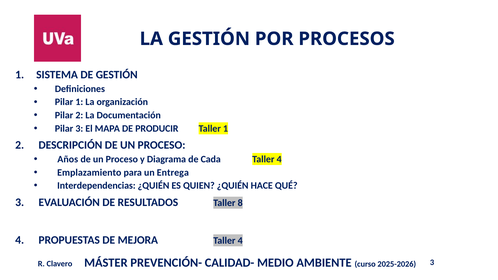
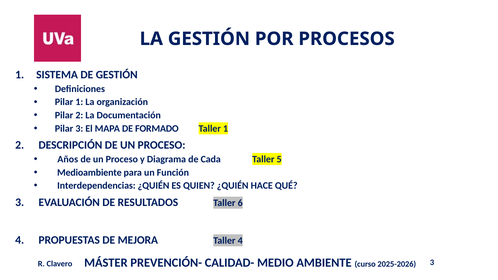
PRODUCIR: PRODUCIR -> FORMADO (157, 129)
4: 4 -> 5 (279, 159)
Emplazamiento: Emplazamiento -> Medioambiente (89, 173)
Entrega: Entrega -> Función (173, 173)
8: 8 -> 6 (240, 203)
